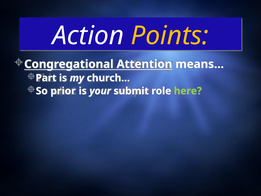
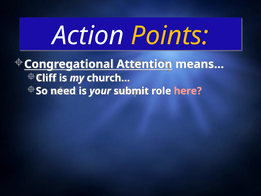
Part: Part -> Cliff (46, 78)
prior: prior -> need (63, 91)
here colour: light green -> pink (188, 91)
